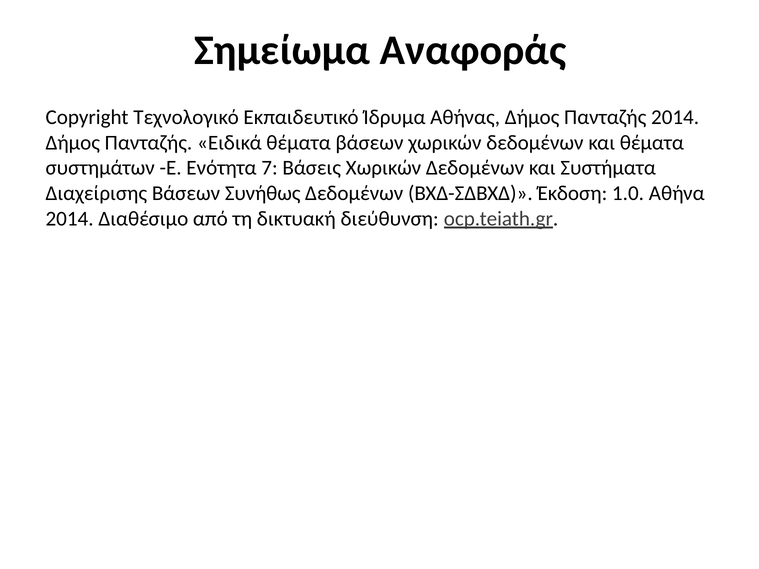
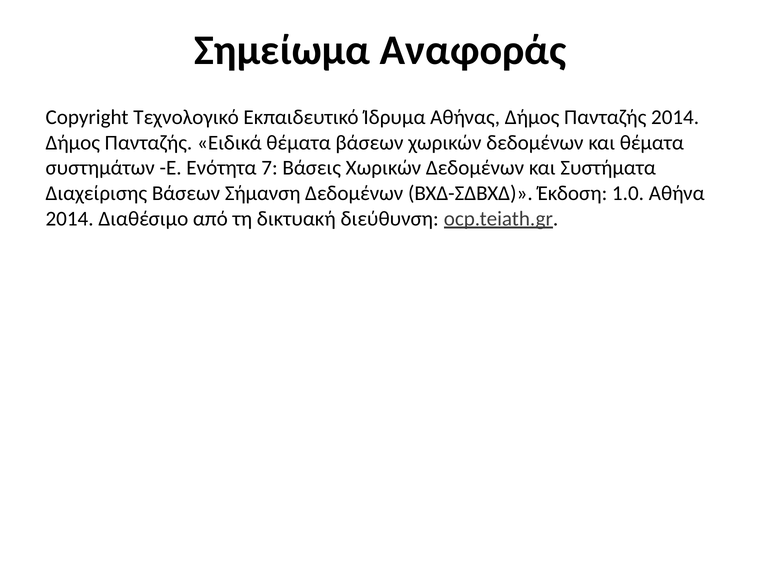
Συνήθως: Συνήθως -> Σήμανση (263, 193)
